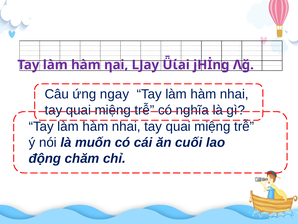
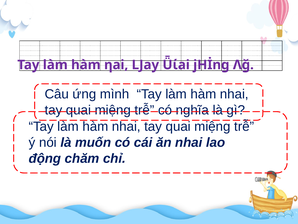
ngay: ngay -> mình (115, 94)
ăn cuối: cuối -> nhai (189, 142)
